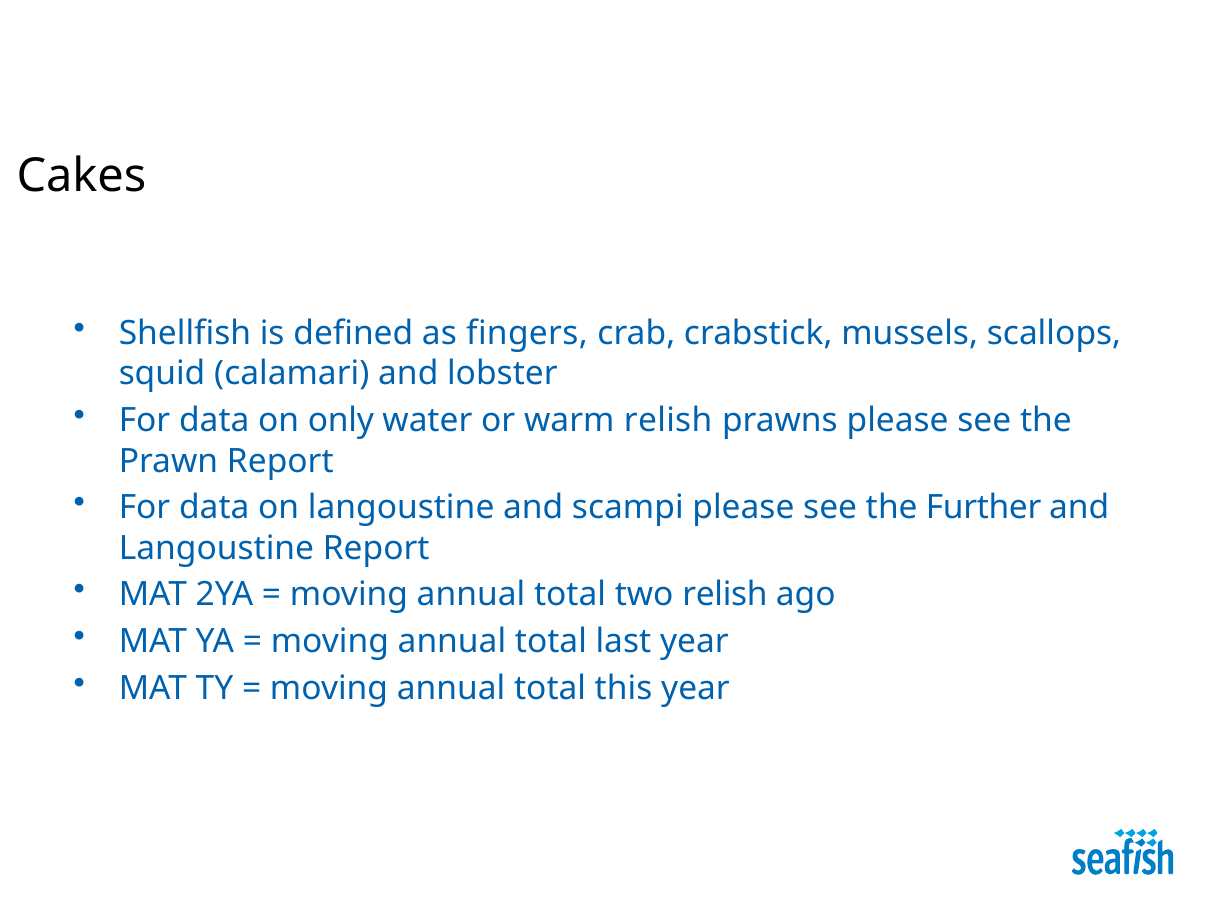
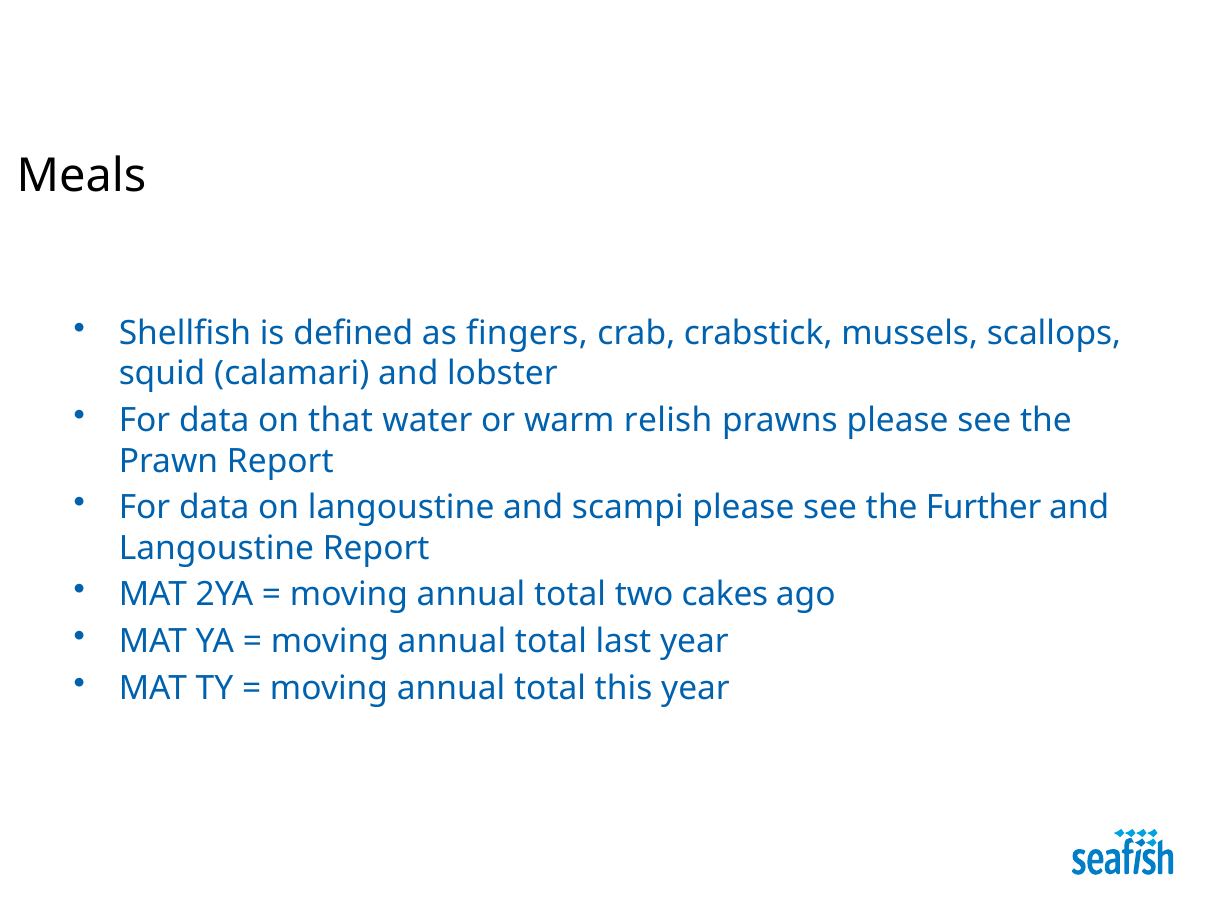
Cakes: Cakes -> Meals (81, 176)
only: only -> that (341, 421)
two relish: relish -> cakes (725, 595)
